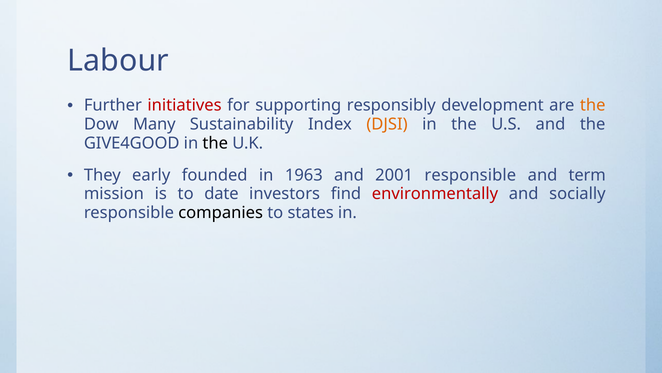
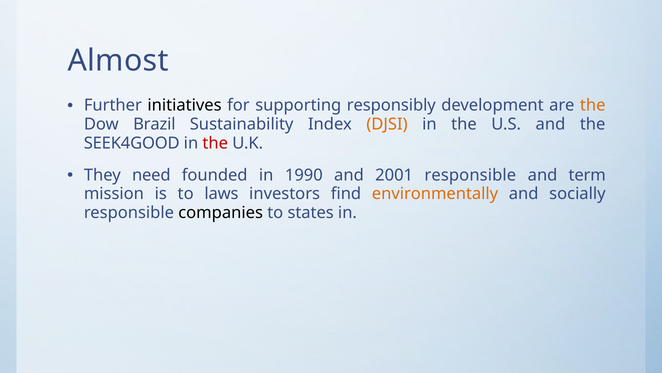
Labour: Labour -> Almost (118, 60)
initiatives colour: red -> black (185, 105)
Many: Many -> Brazil (154, 124)
GIVE4GOOD: GIVE4GOOD -> SEEK4GOOD (132, 143)
the colour: black -> red (215, 143)
early: early -> need (151, 175)
1963: 1963 -> 1990 (304, 175)
date: date -> laws (221, 194)
environmentally colour: red -> orange (435, 194)
